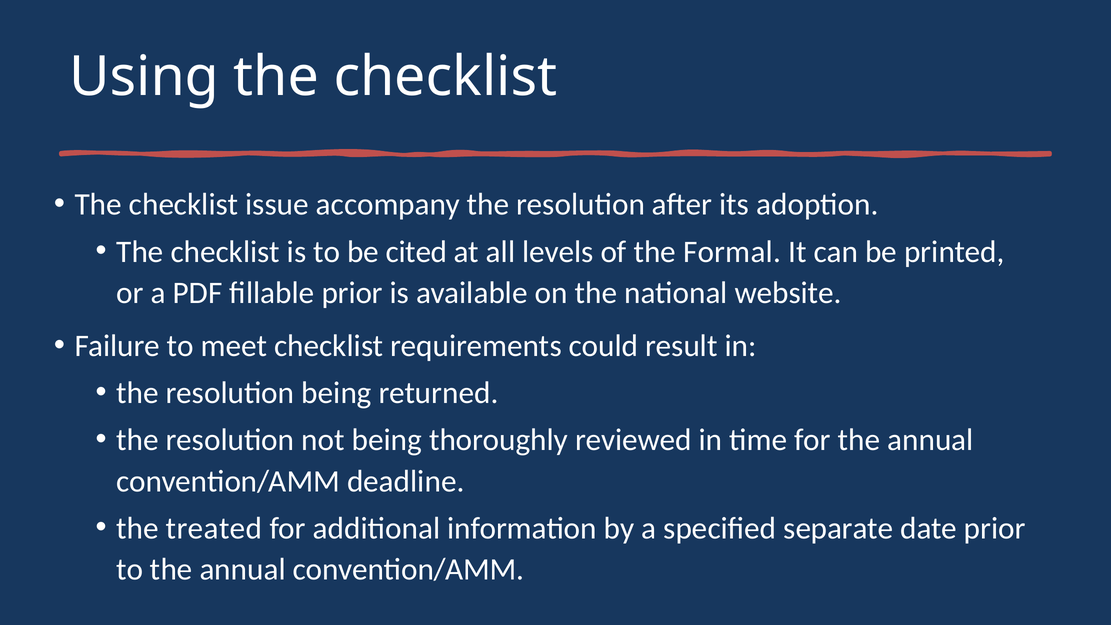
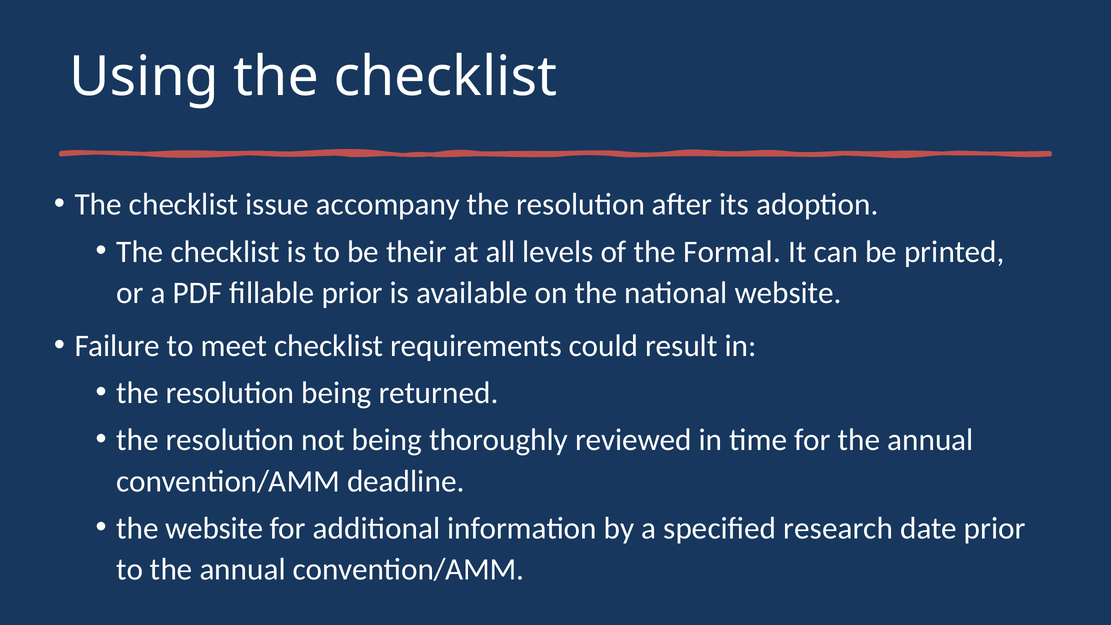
cited: cited -> their (416, 252)
the treated: treated -> website (214, 528)
separate: separate -> research (838, 528)
